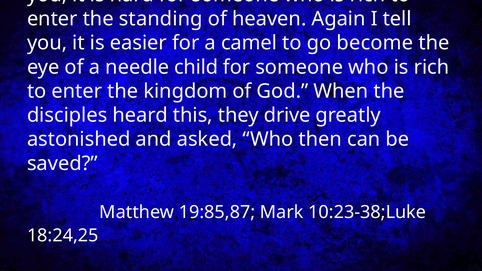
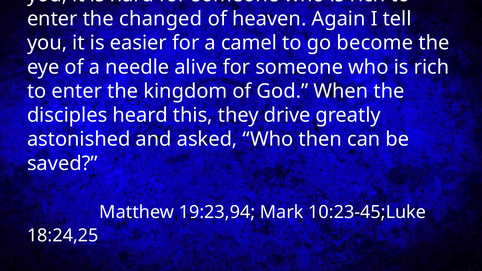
standing: standing -> changed (161, 19)
child: child -> alive (196, 67)
19:85,87: 19:85,87 -> 19:23,94 (217, 212)
10:23-38;Luke: 10:23-38;Luke -> 10:23-45;Luke (367, 212)
